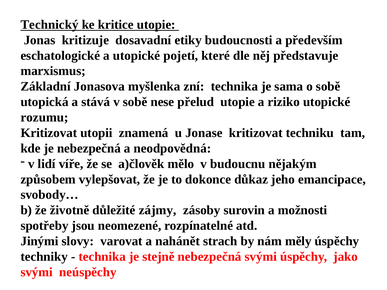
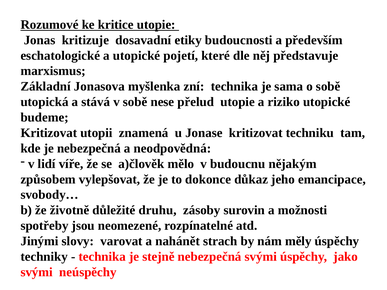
Technický: Technický -> Rozumové (50, 25)
rozumu: rozumu -> budeme (45, 117)
zájmy: zájmy -> druhu (158, 210)
